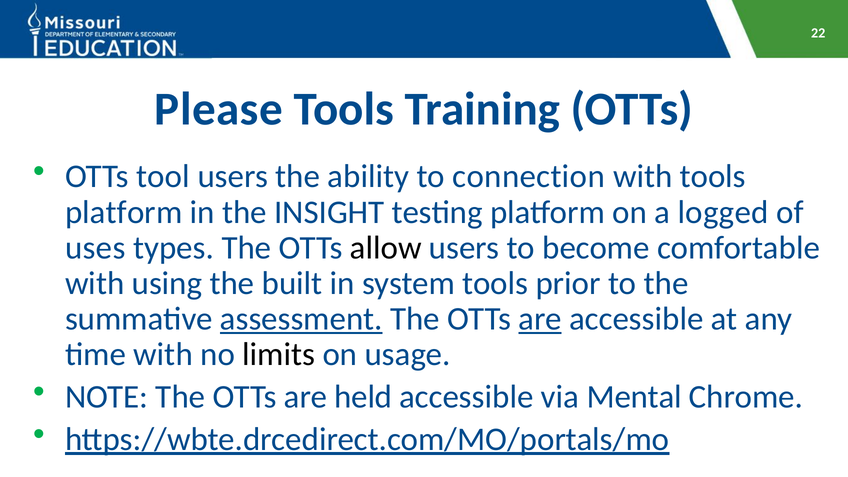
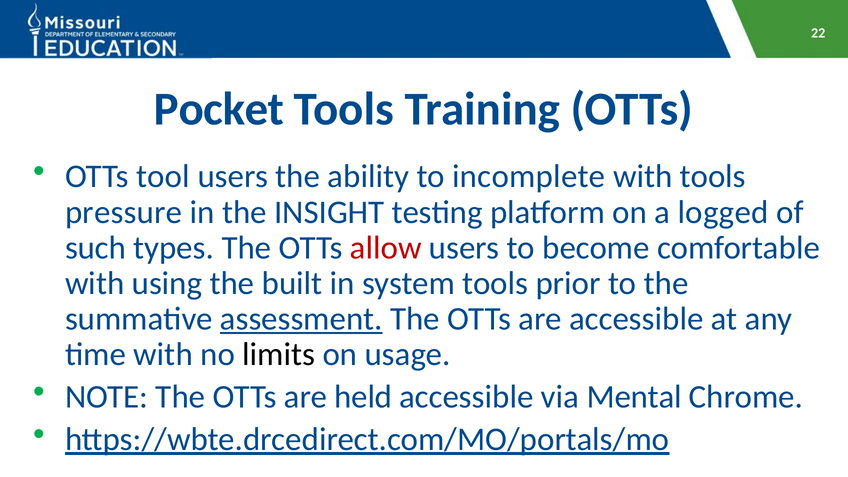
Please: Please -> Pocket (219, 109)
connection: connection -> incomplete (529, 177)
platform: platform -> pressure (124, 212)
uses: uses -> such (95, 248)
allow colour: black -> red (386, 248)
are underline: present -> none (540, 319)
